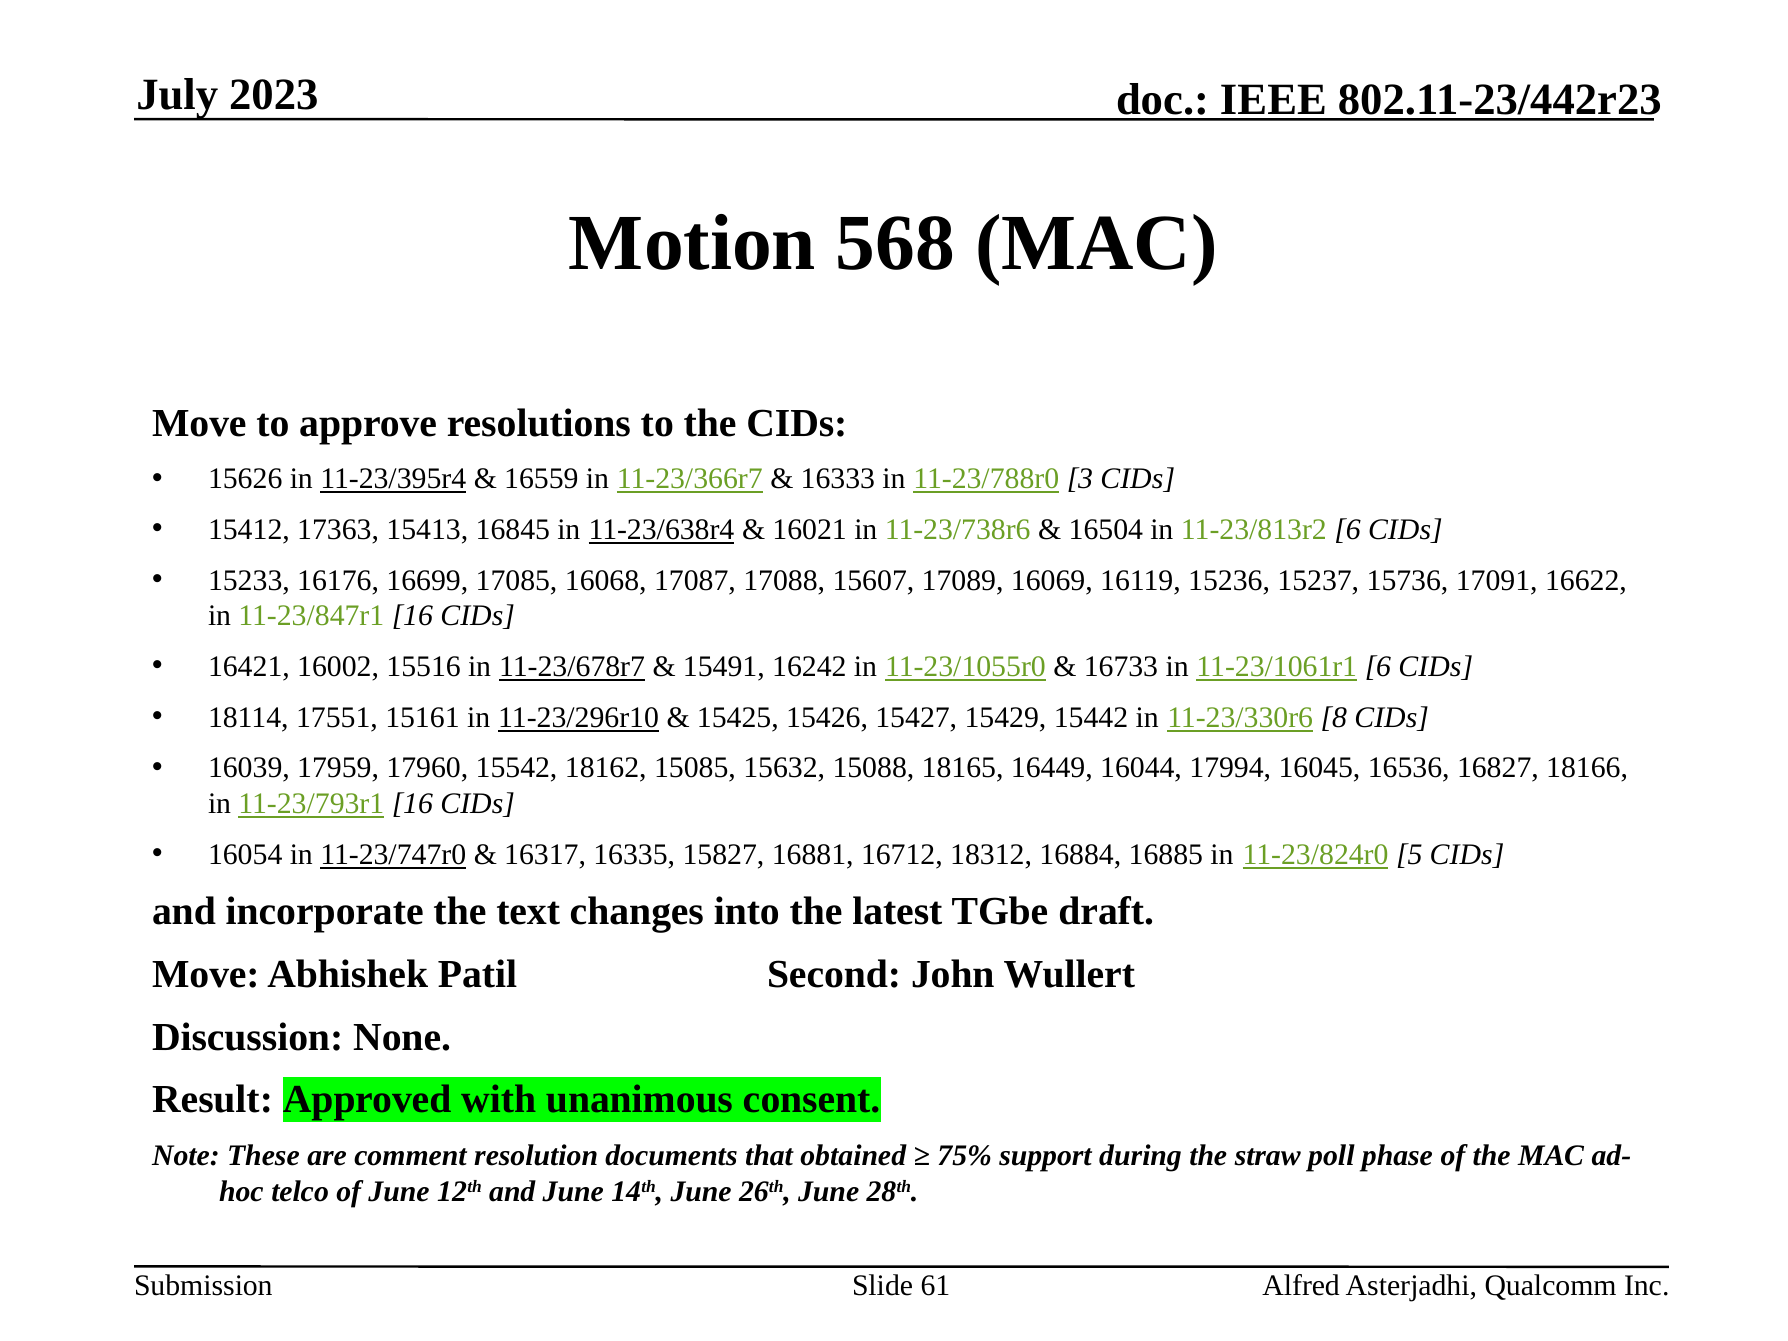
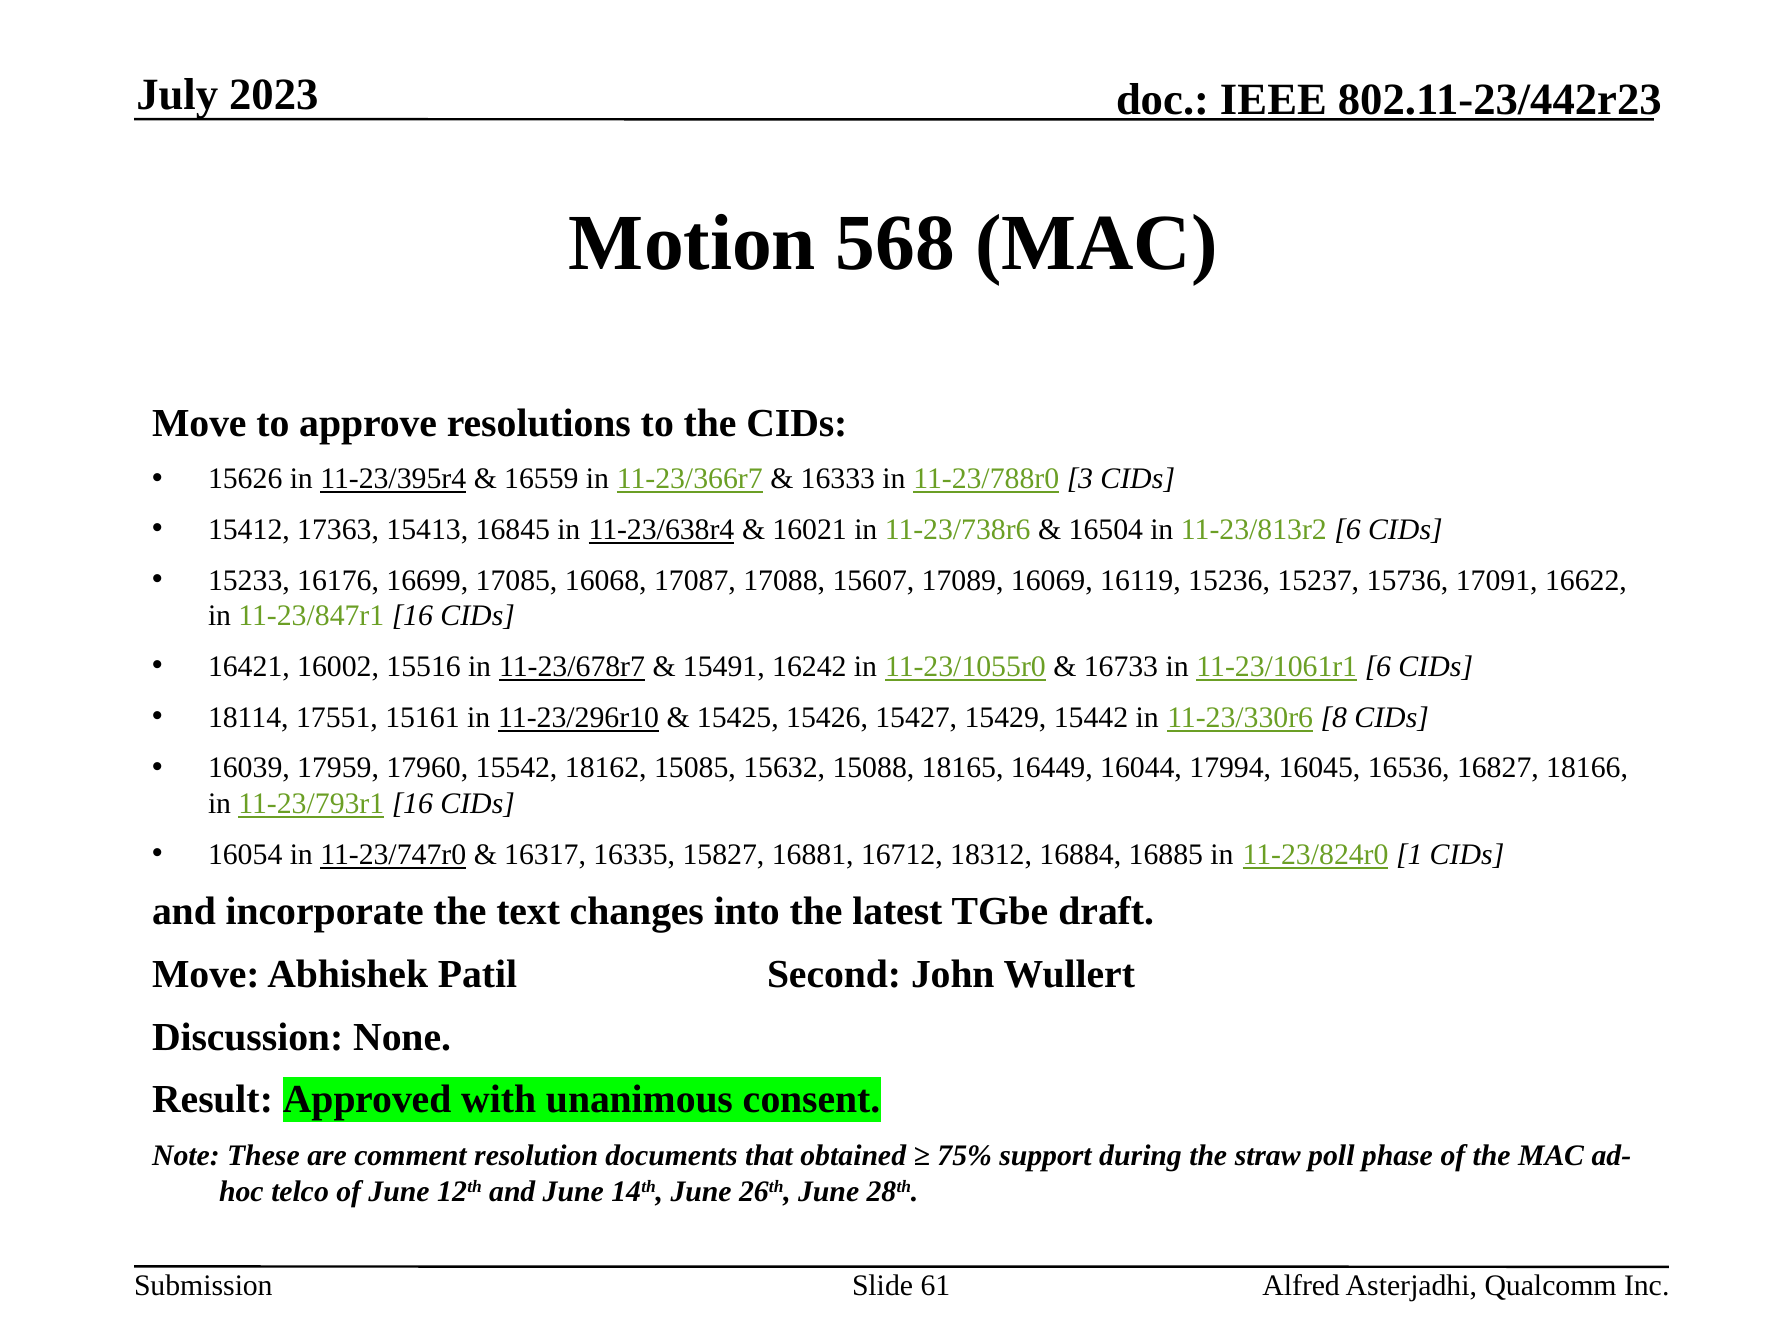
5: 5 -> 1 (1409, 855)
